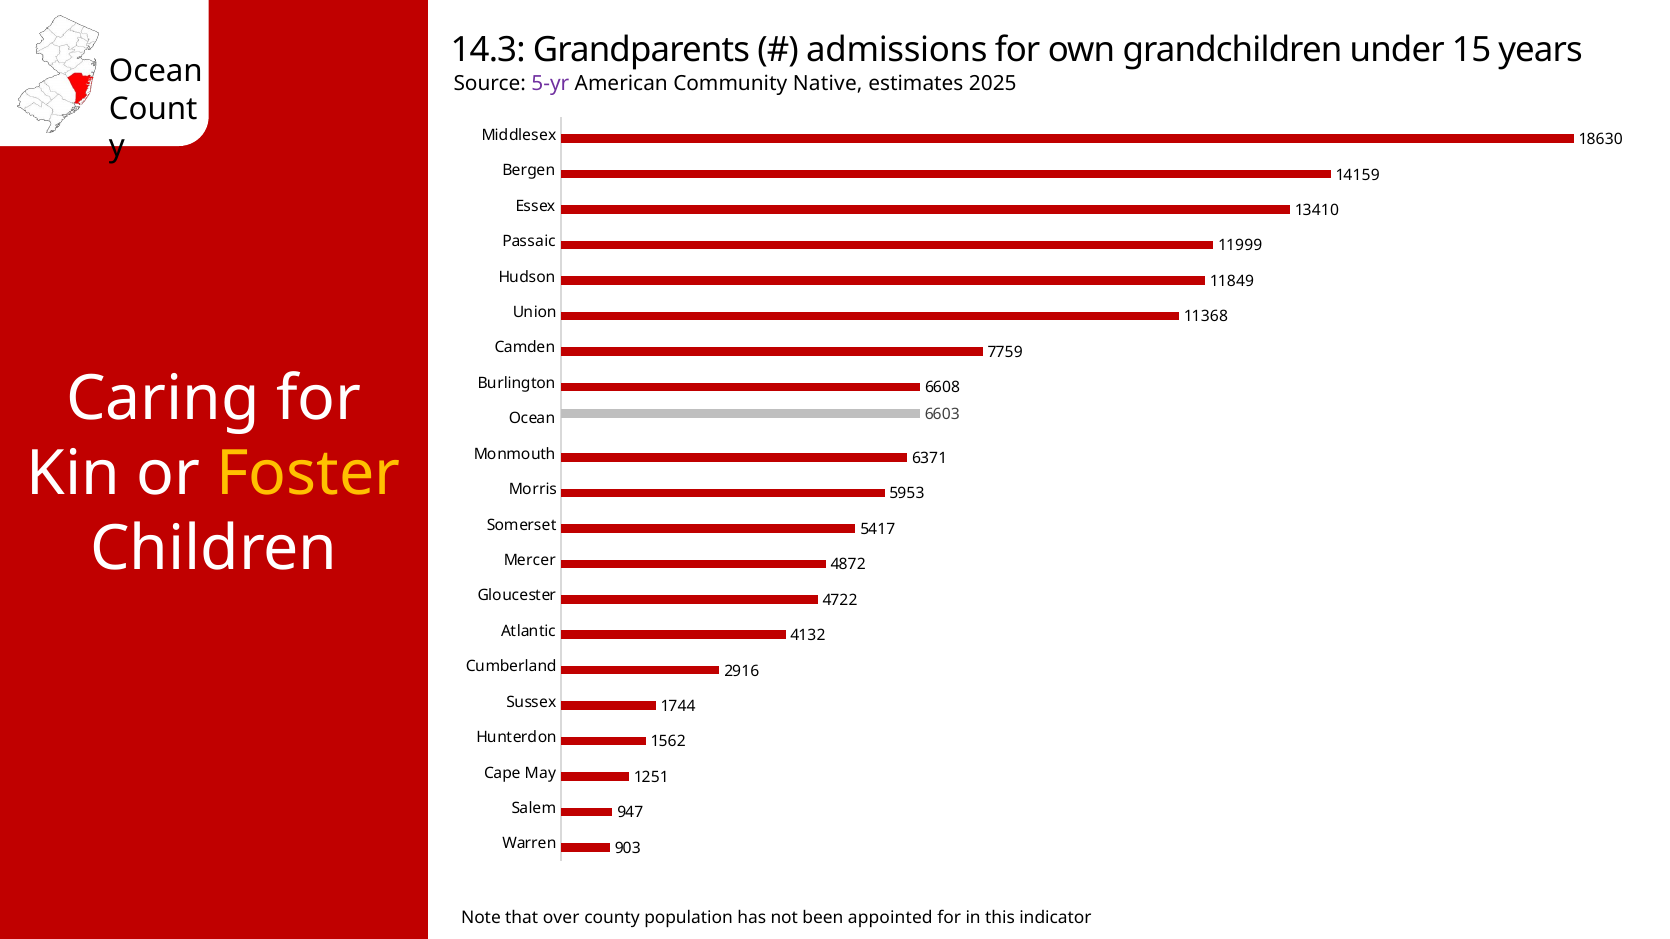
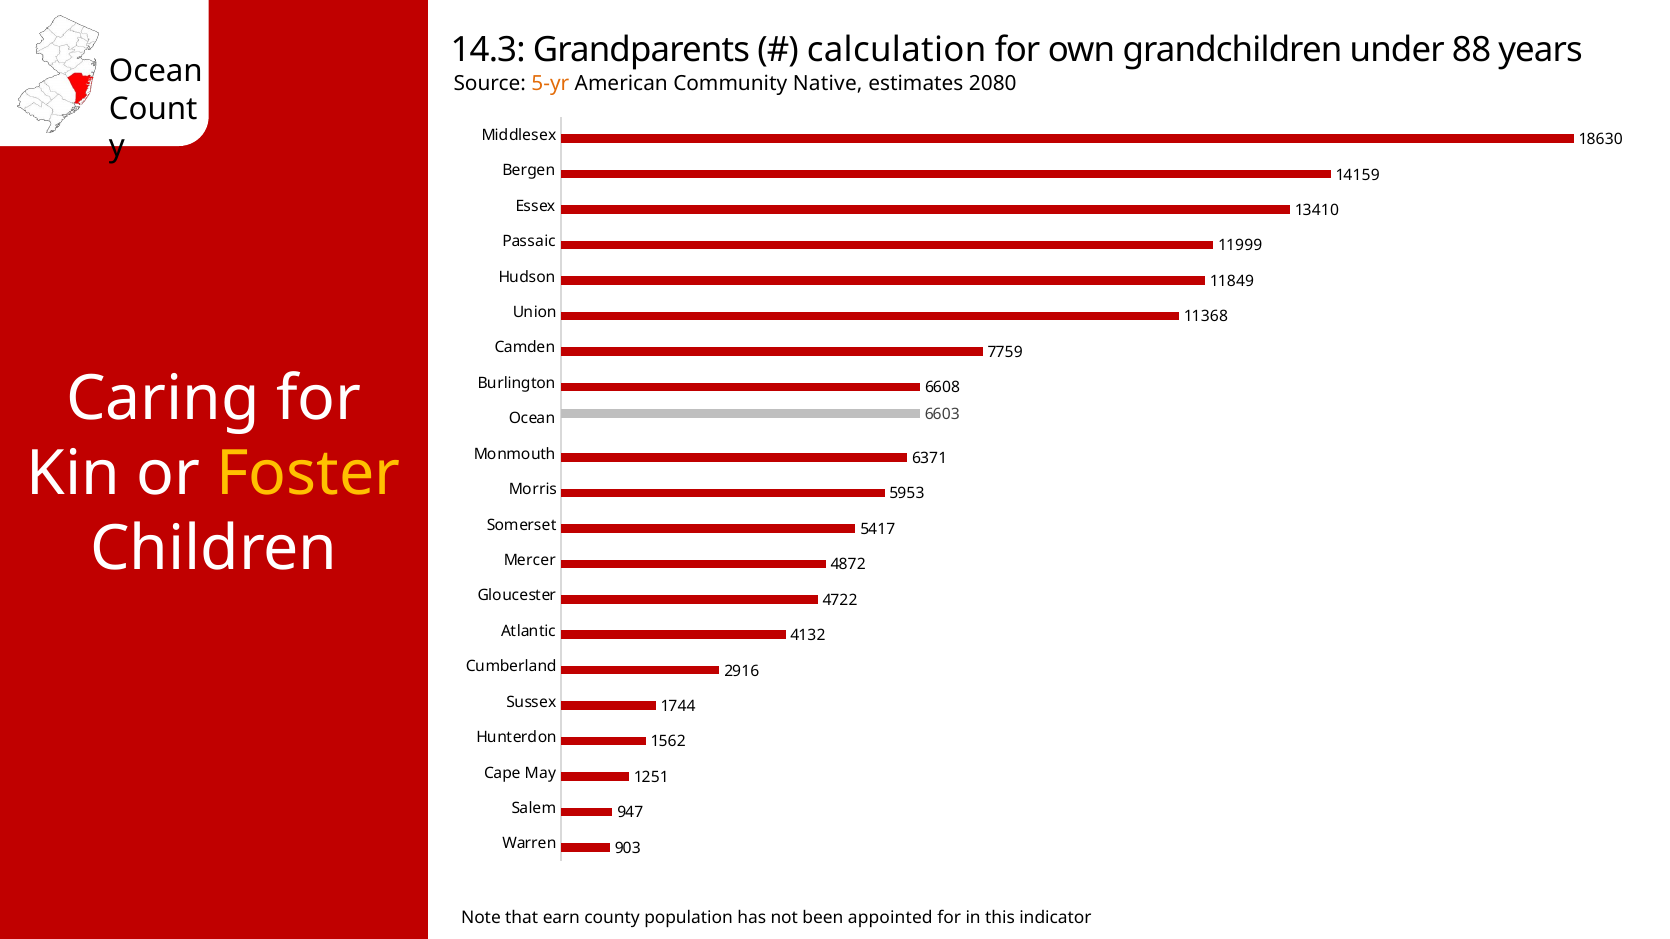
admissions: admissions -> calculation (897, 50)
15: 15 -> 88 (1472, 50)
5-yr colour: purple -> orange (550, 84)
2025: 2025 -> 2080 (993, 84)
over: over -> earn (561, 918)
